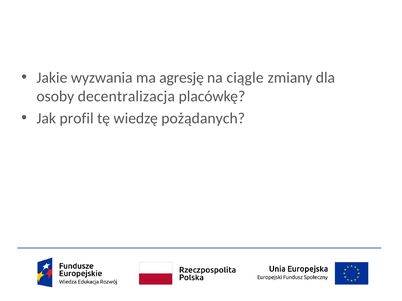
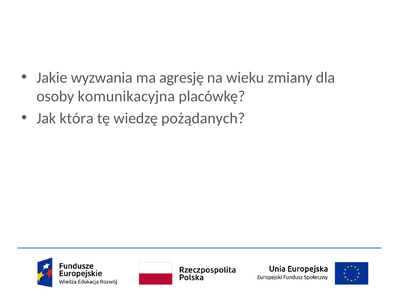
ciągle: ciągle -> wieku (245, 78)
decentralizacja: decentralizacja -> komunikacyjna (126, 97)
profil: profil -> która (77, 118)
